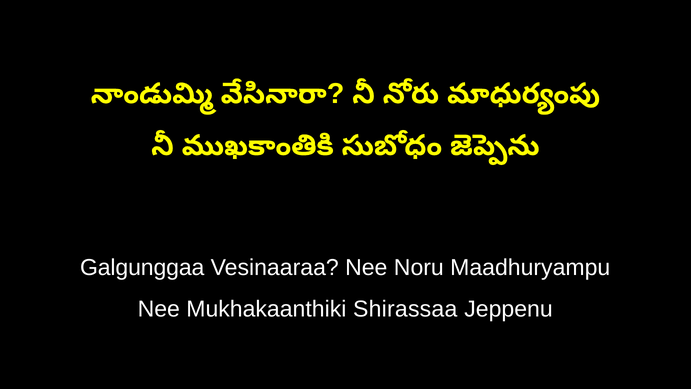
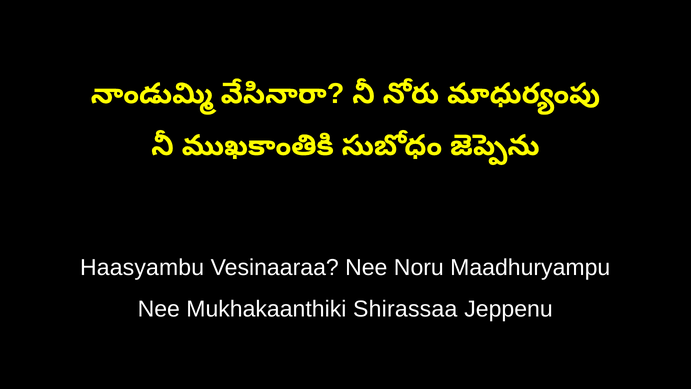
Galgunggaa: Galgunggaa -> Haasyambu (142, 268)
